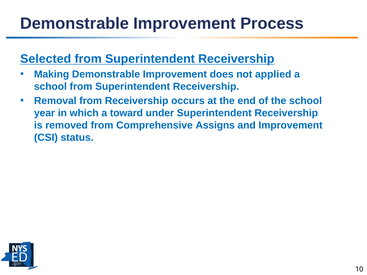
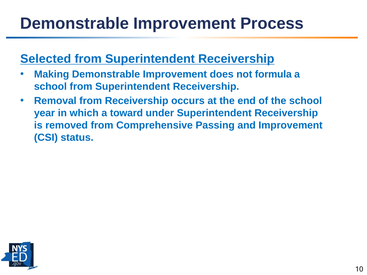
applied: applied -> formula (273, 74)
Assigns: Assigns -> Passing (215, 125)
